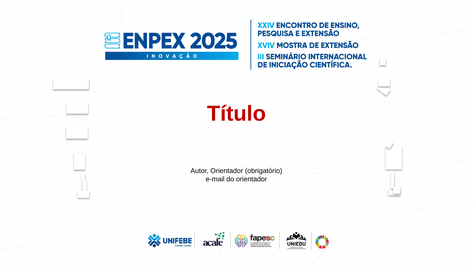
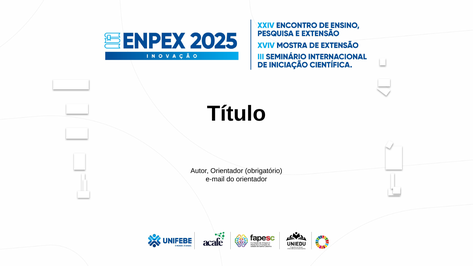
Título colour: red -> black (236, 114)
